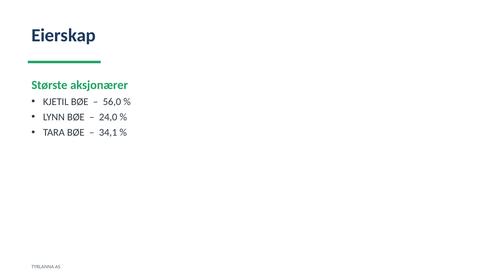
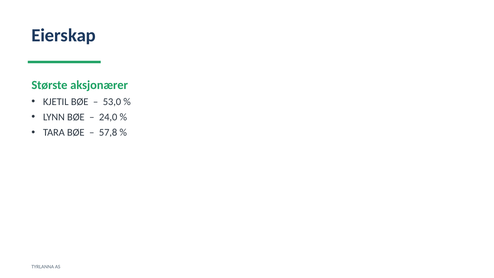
56,0: 56,0 -> 53,0 (112, 102)
34,1: 34,1 -> 57,8 (108, 132)
